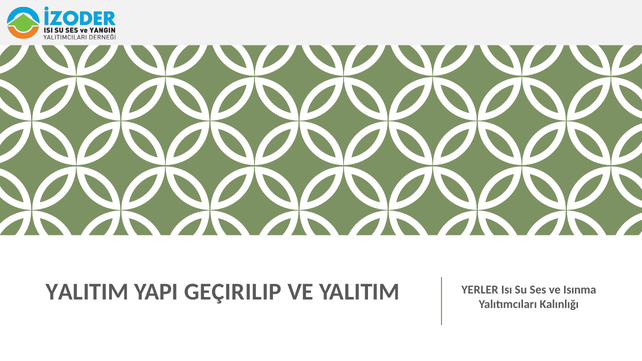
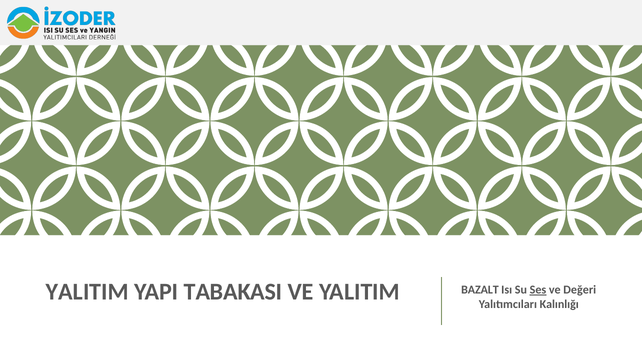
GEÇIRILIP: GEÇIRILIP -> TABAKASI (233, 292)
YERLER: YERLER -> BAZALT (480, 290)
Ses underline: none -> present (538, 290)
Isınma: Isınma -> Değeri (580, 290)
